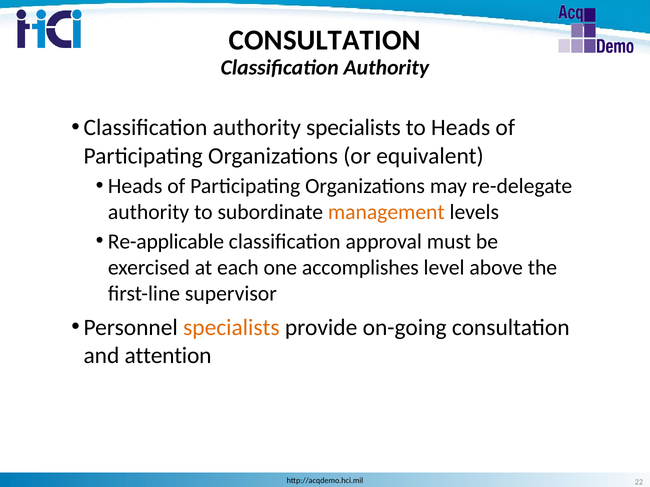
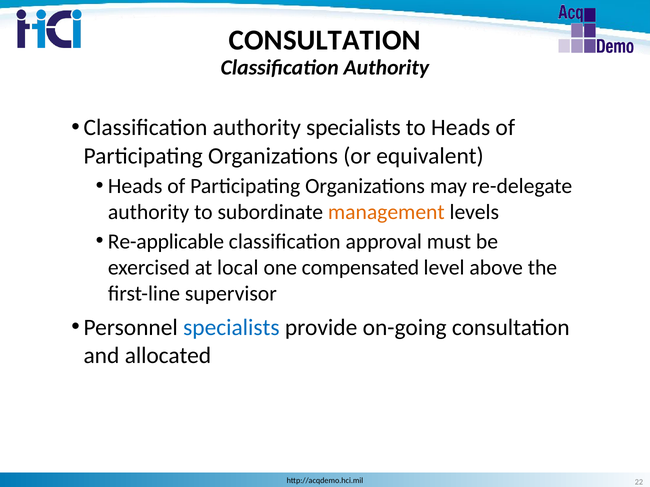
each: each -> local (238, 268)
accomplishes: accomplishes -> compensated (360, 268)
specialists colour: orange -> blue (231, 328)
attention: attention -> allocated (168, 356)
